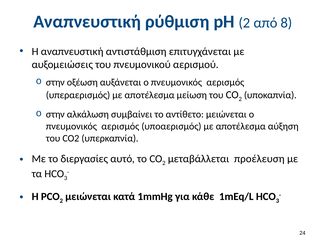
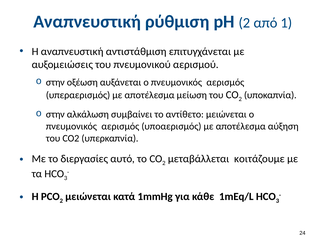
8: 8 -> 1 (286, 23)
προέλευση: προέλευση -> κοιτάζουμε (259, 159)
